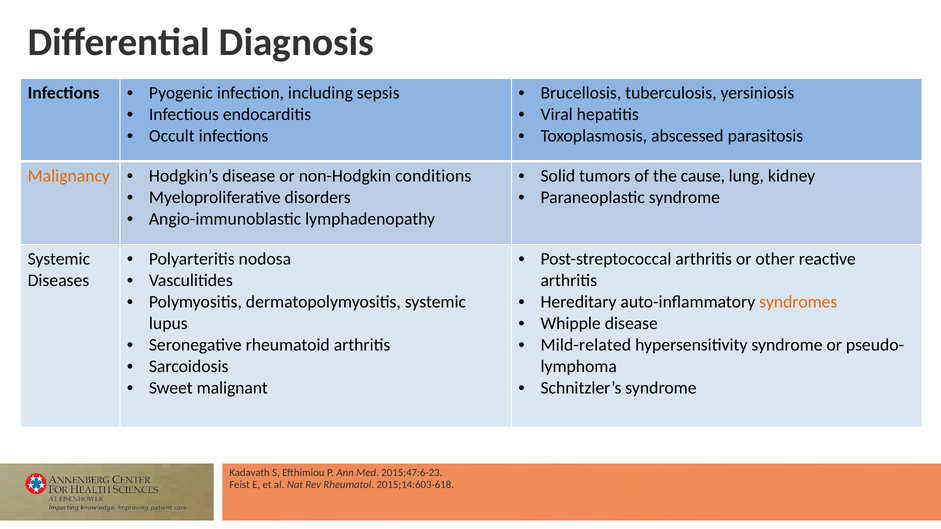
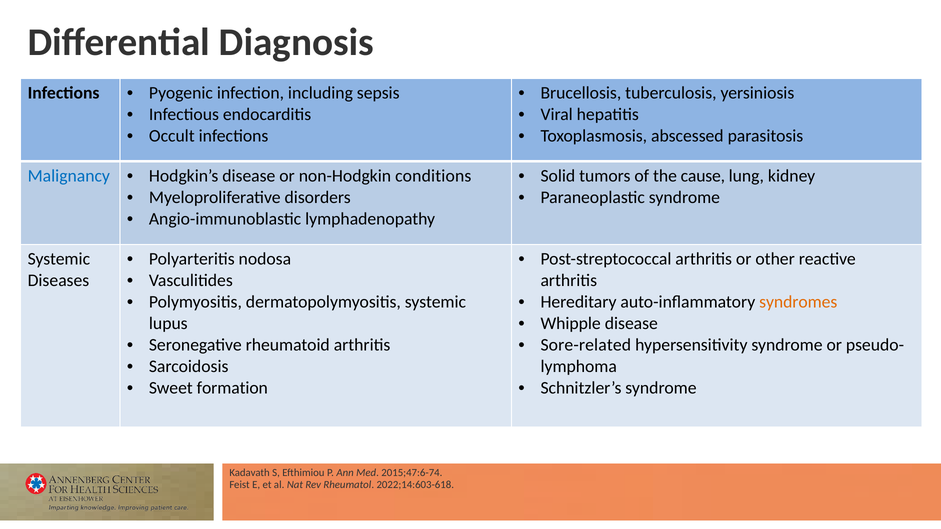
Malignancy colour: orange -> blue (69, 176)
Mild-related: Mild-related -> Sore-related (586, 345)
malignant: malignant -> formation (232, 388)
2015;47:6-23: 2015;47:6-23 -> 2015;47:6-74 (412, 473)
2015;14:603-618: 2015;14:603-618 -> 2022;14:603-618 (415, 485)
